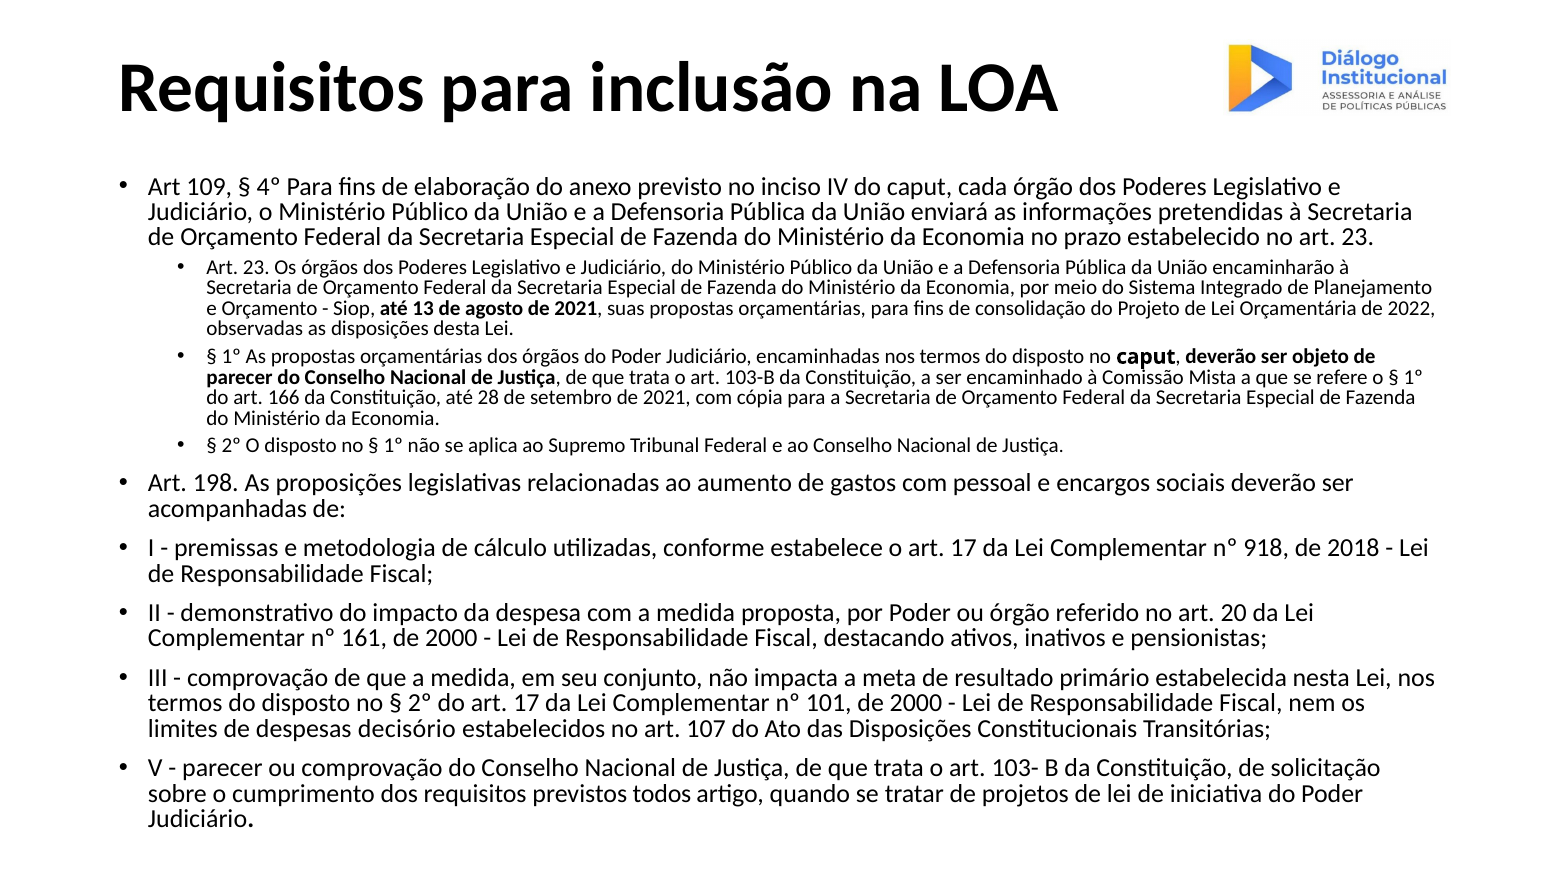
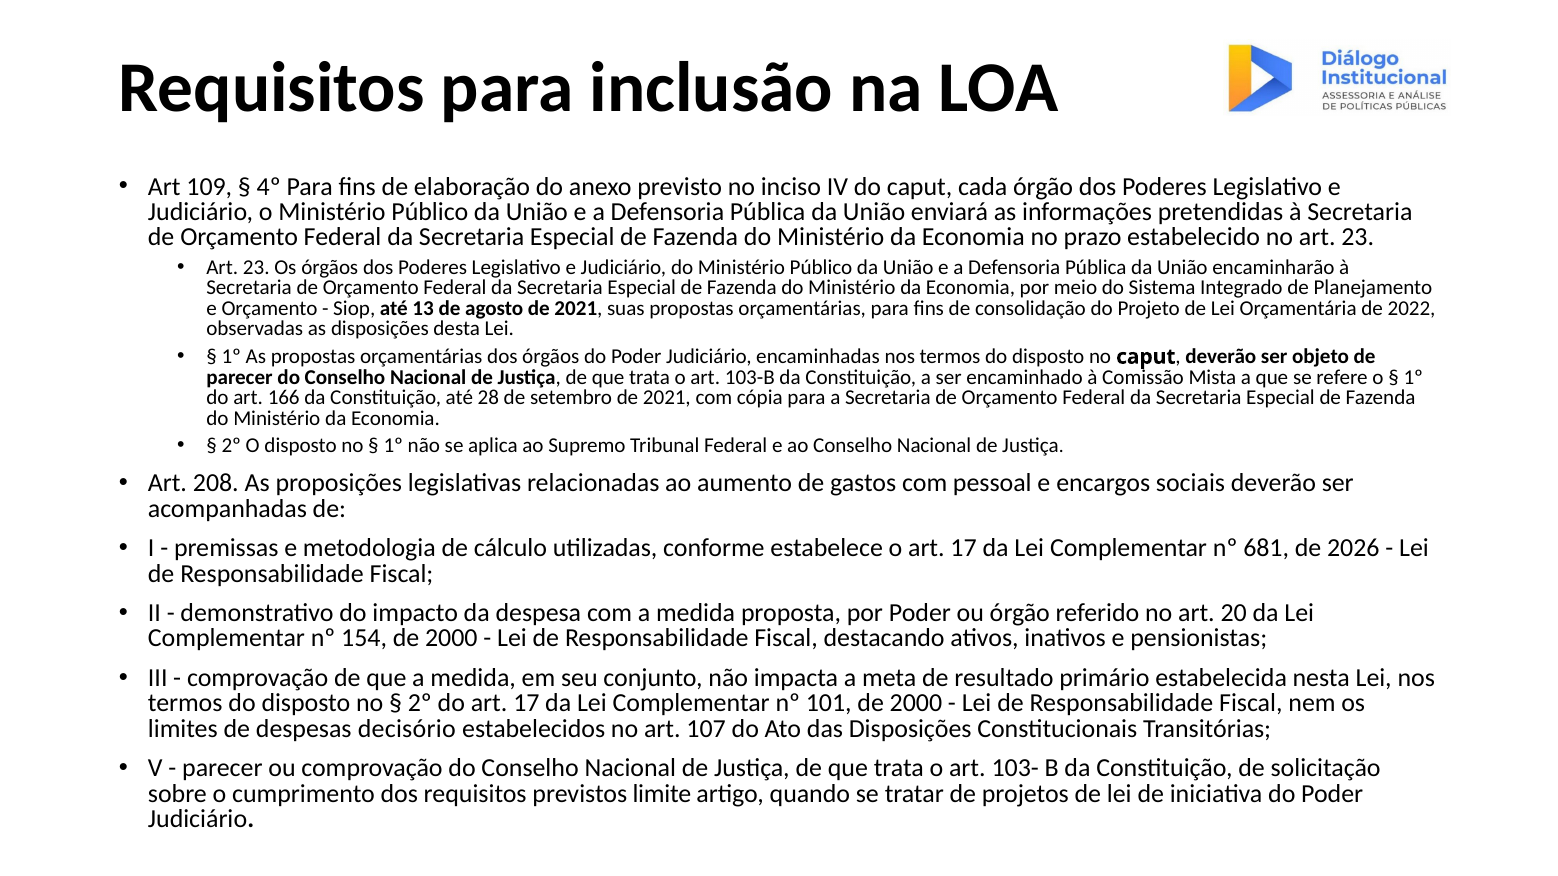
198: 198 -> 208 (216, 483)
918: 918 -> 681 (1266, 548)
2018: 2018 -> 2026 (1353, 548)
161: 161 -> 154 (364, 639)
todos: todos -> limite (662, 794)
